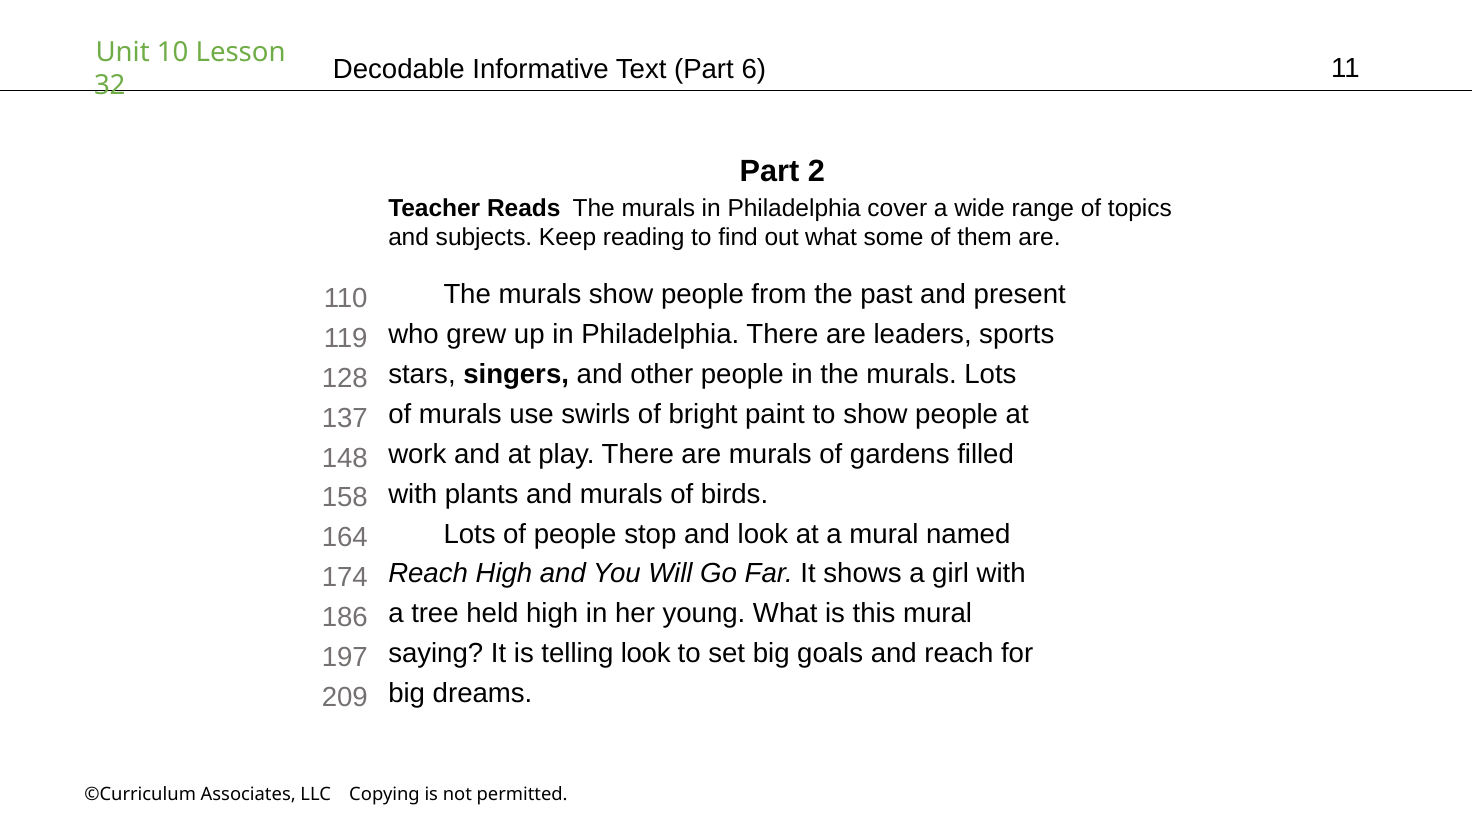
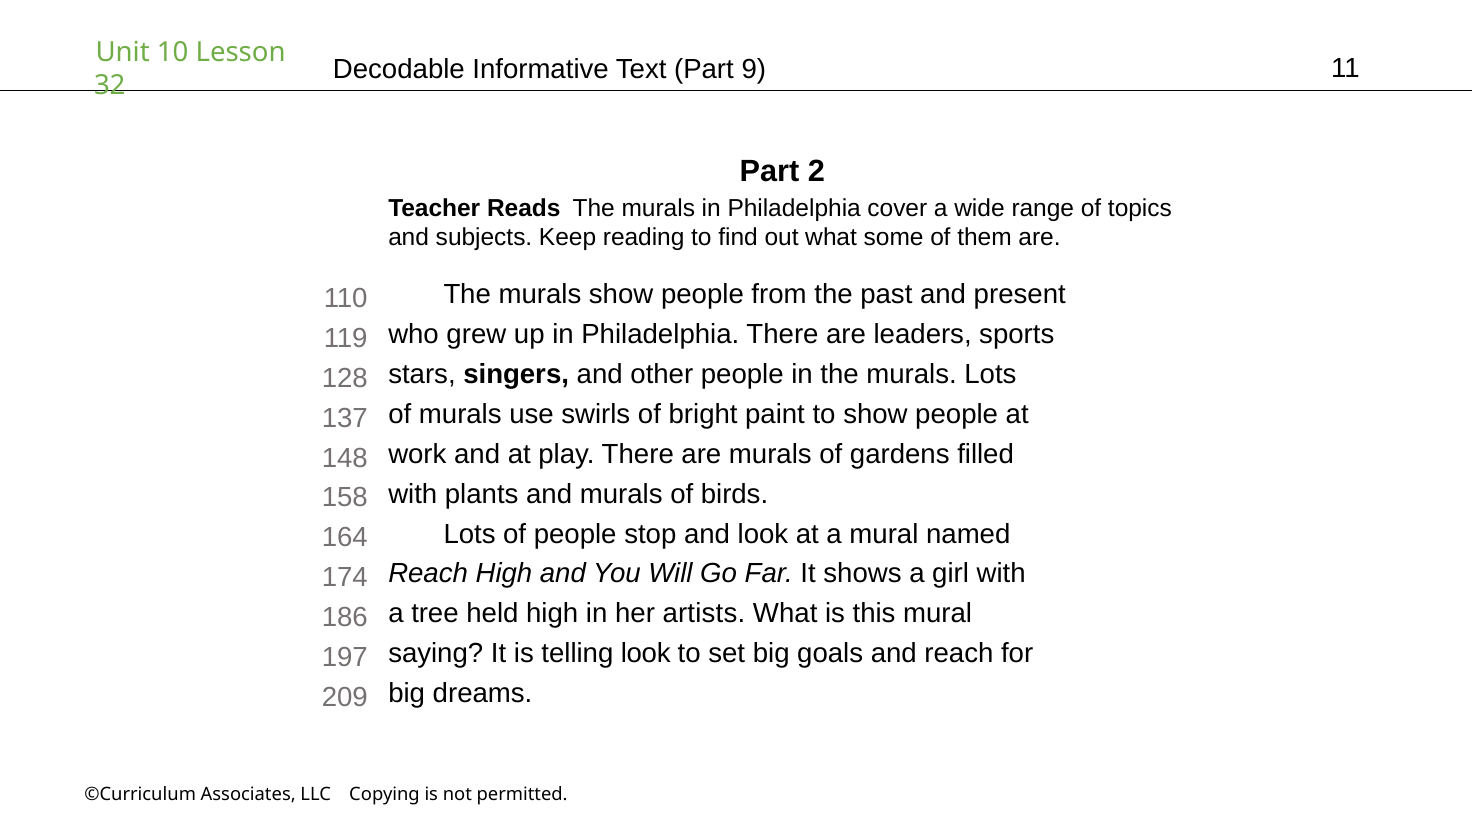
6: 6 -> 9 (754, 69)
young: young -> artists (704, 614)
